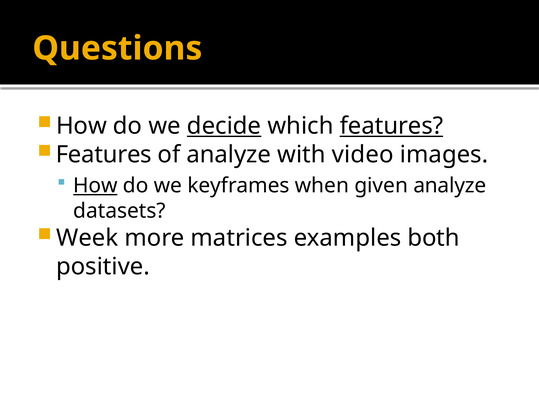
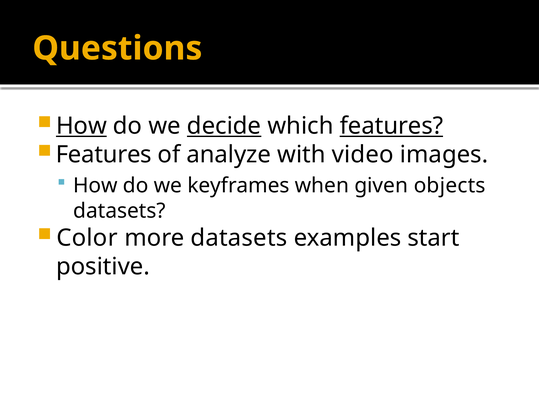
How underline: none -> present (81, 126)
How underline: present -> none (95, 186)
given analyze: analyze -> objects (450, 186)
Week: Week -> Color (87, 238)
more matrices: matrices -> datasets (239, 238)
both: both -> start (433, 238)
